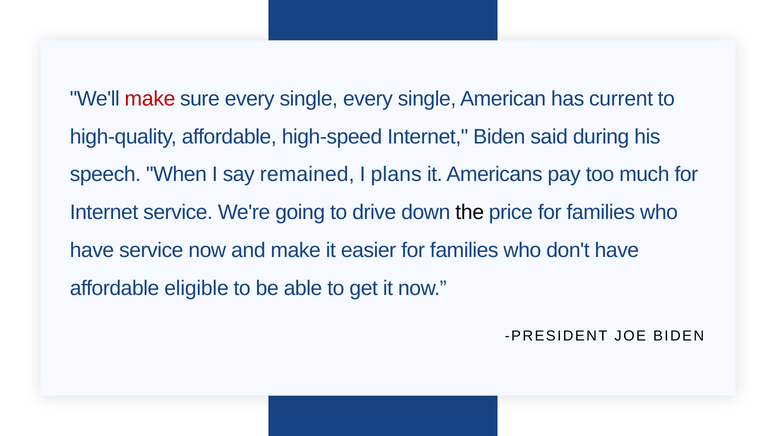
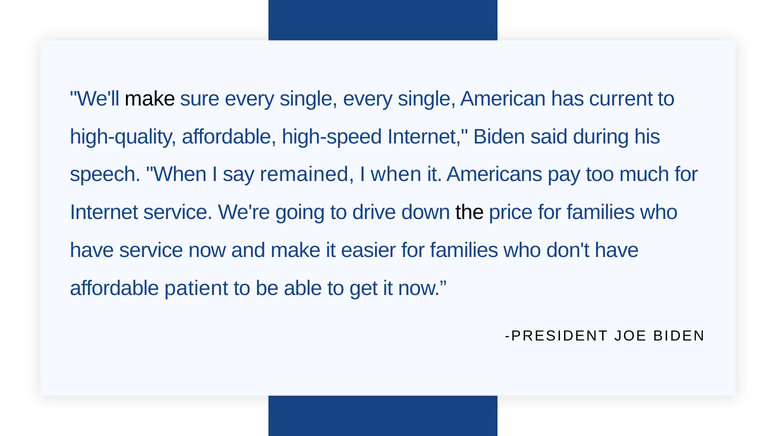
make colour: red -> black (150, 99)
I plans: plans -> when (396, 175)
eligible: eligible -> patient (196, 288)
